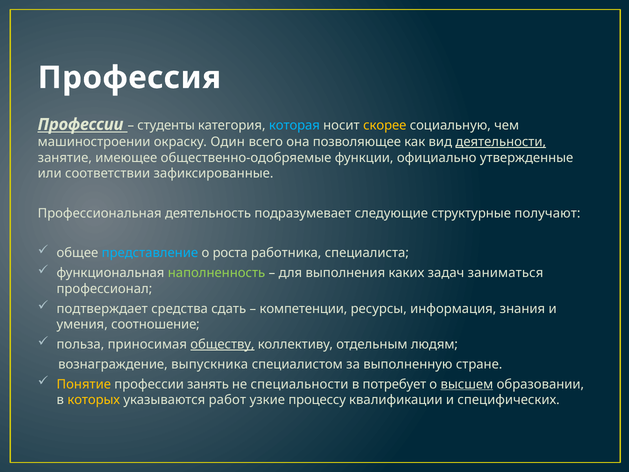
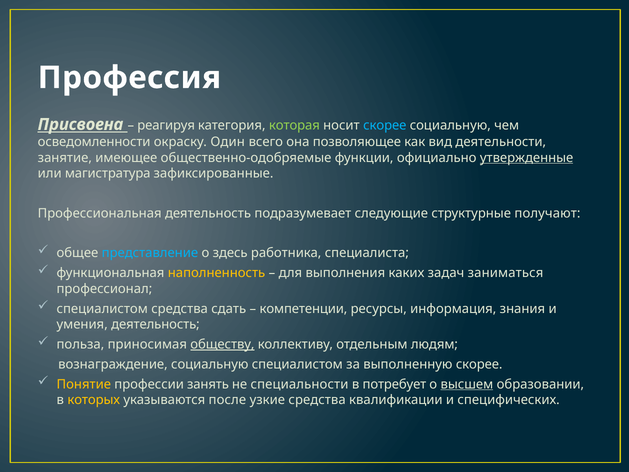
Профессии: Профессии -> Присвоена (80, 124)
студенты: студенты -> реагируя (166, 125)
которая colour: light blue -> light green (294, 125)
скорее colour: yellow -> light blue (385, 125)
машиностроении: машиностроении -> осведомленности (94, 142)
деятельности underline: present -> none (501, 142)
утвержденные underline: none -> present (527, 158)
соответствии: соответствии -> магистратура (108, 173)
роста: роста -> здесь (230, 253)
наполненность colour: light green -> yellow (217, 273)
подтверждает: подтверждает -> специалистом (102, 309)
умения соотношение: соотношение -> деятельность (155, 324)
вознаграждение выпускника: выпускника -> социальную (210, 364)
выполненную стране: стране -> скорее (479, 364)
работ: работ -> после (227, 400)
узкие процессу: процессу -> средства (317, 400)
